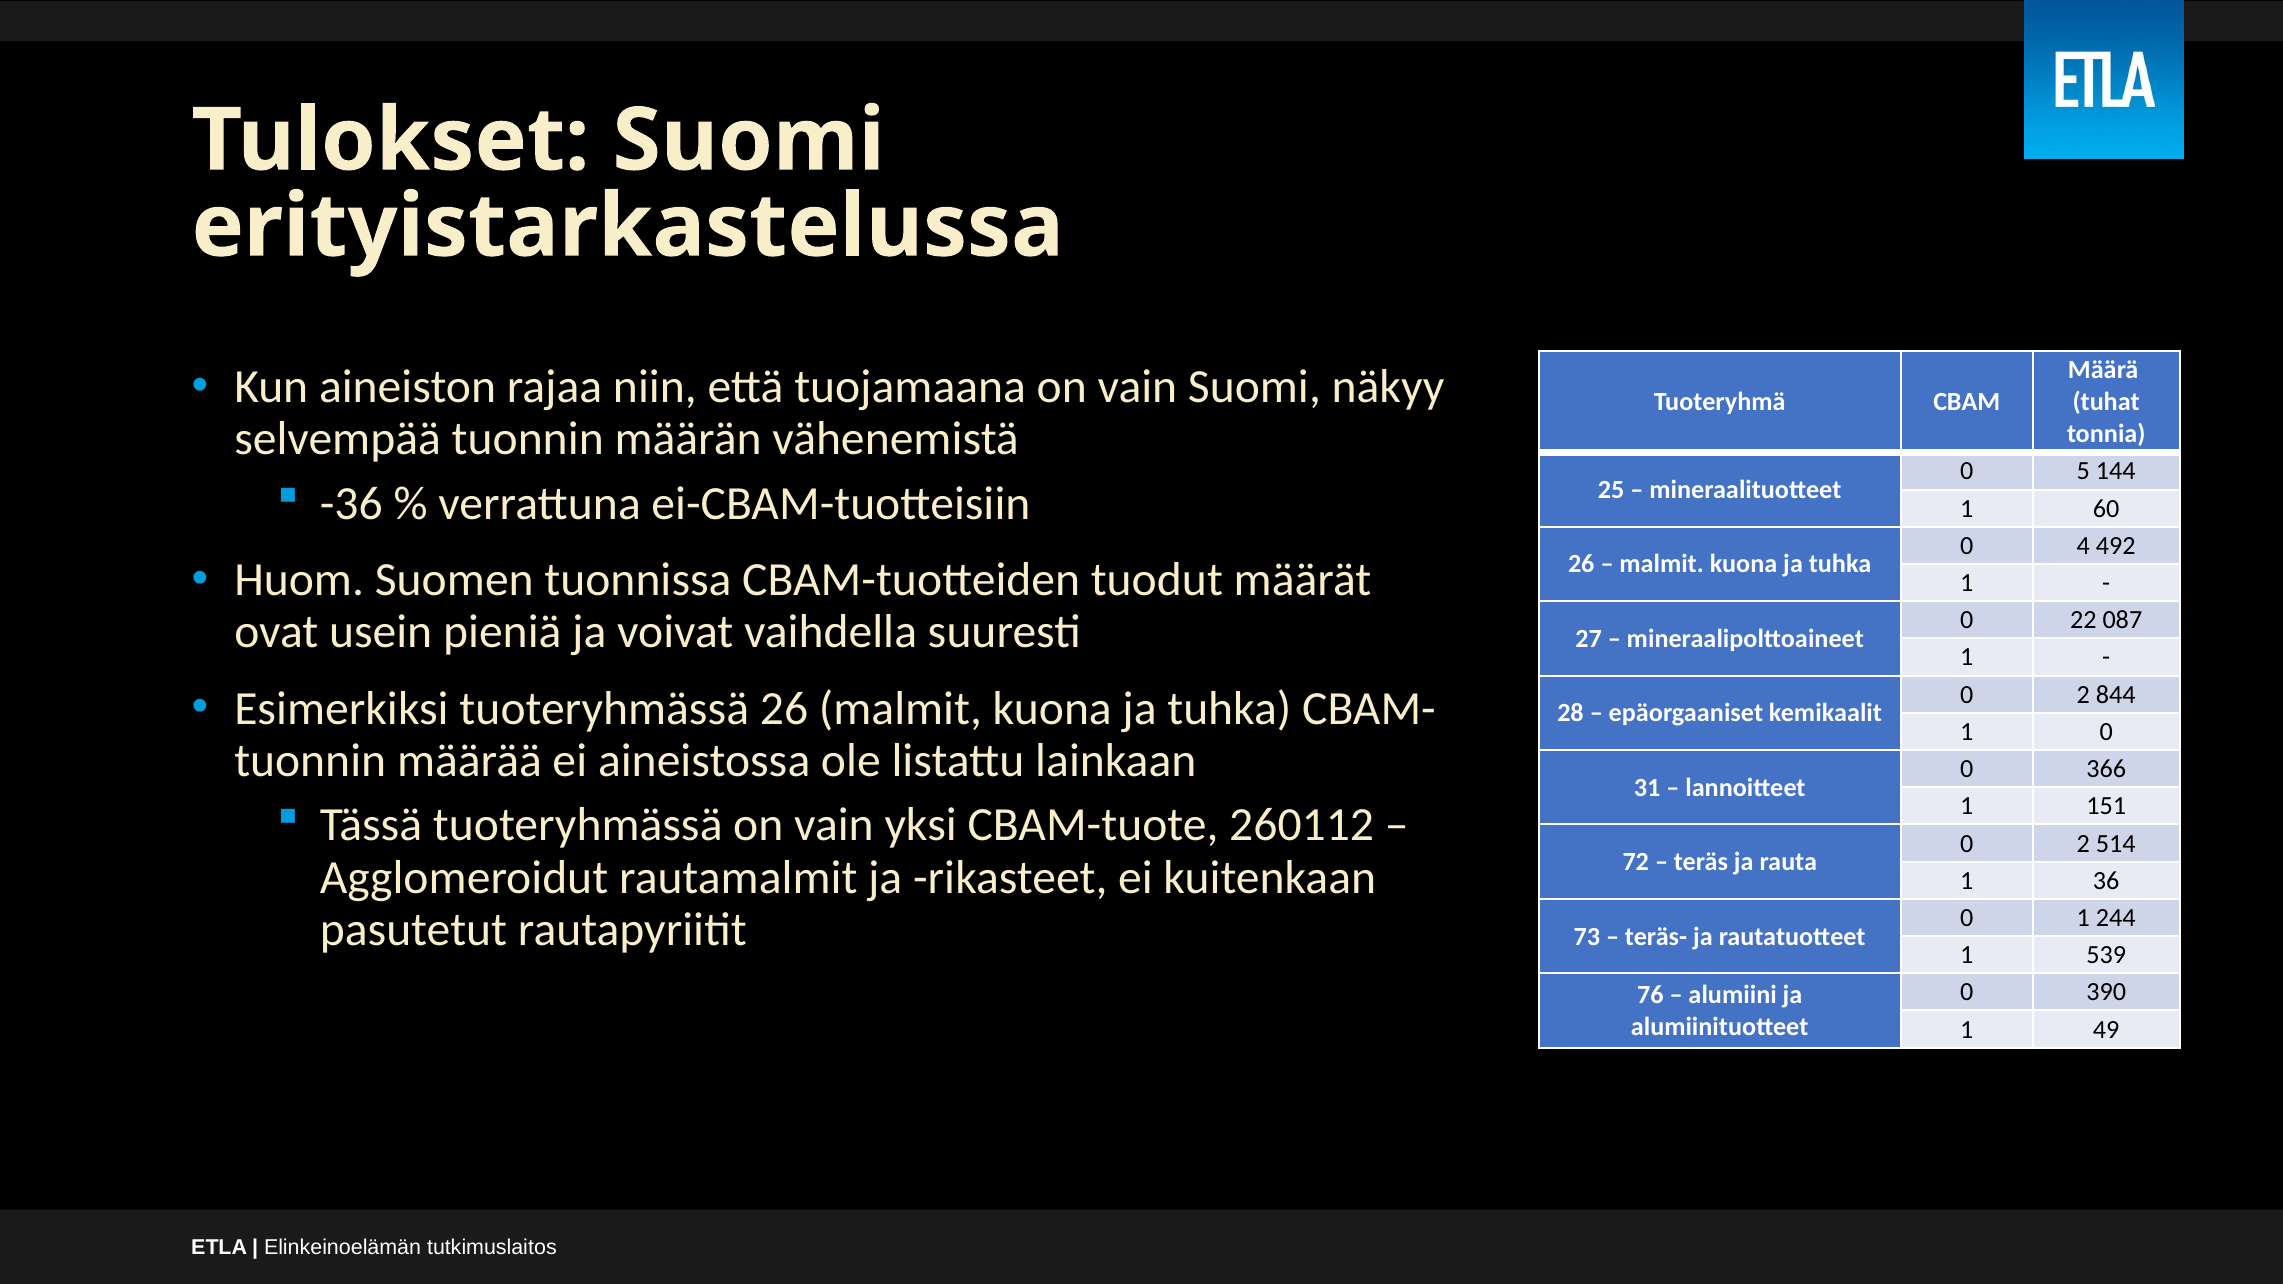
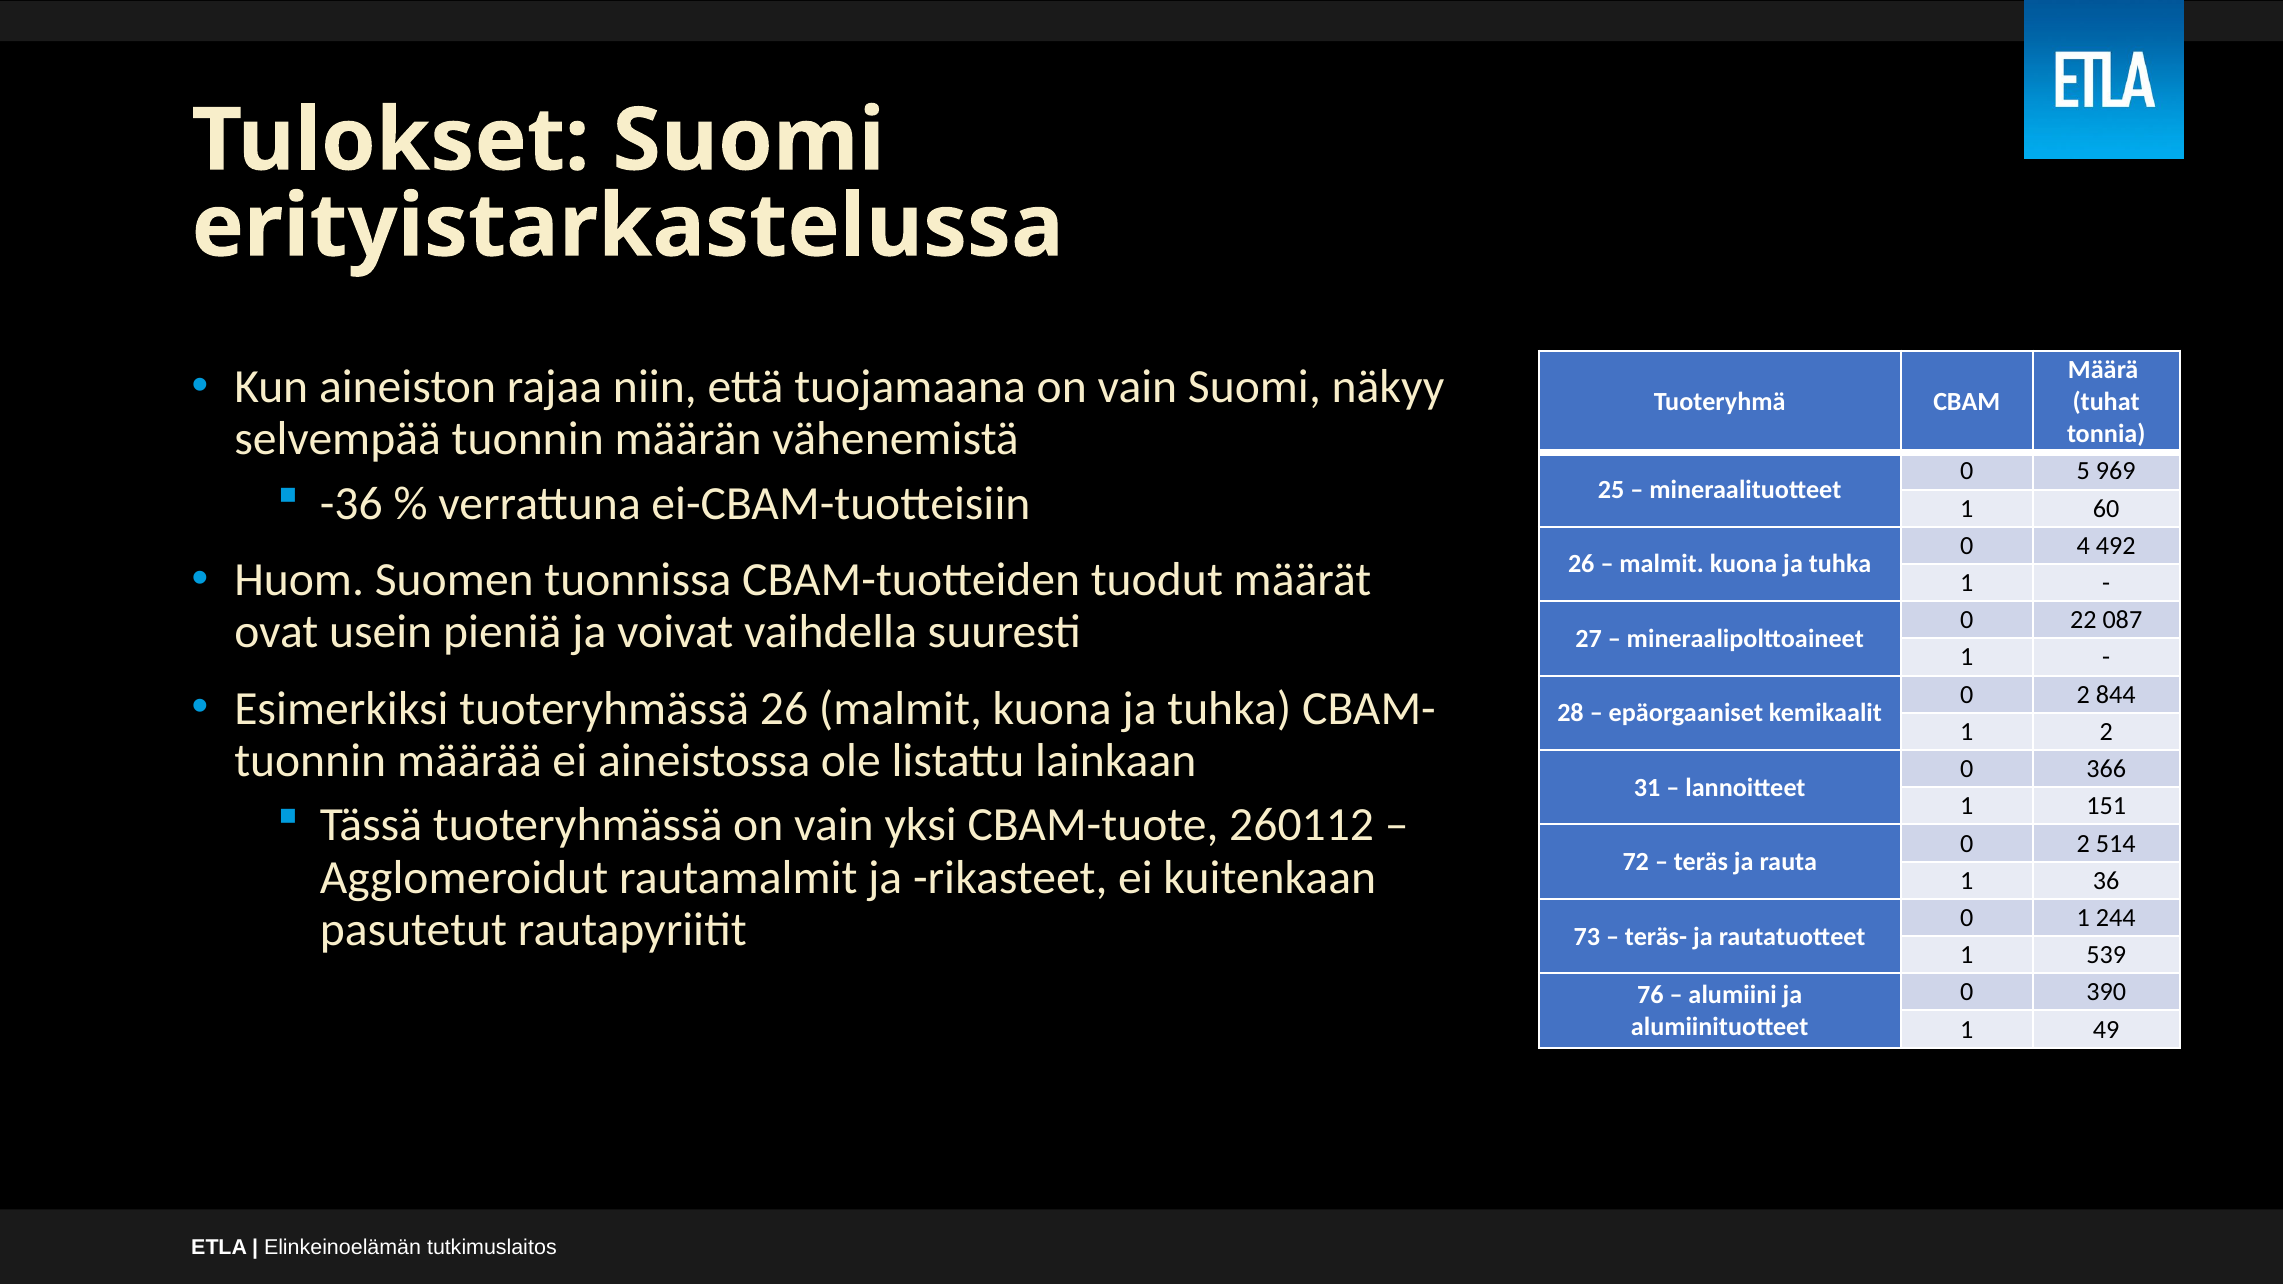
144: 144 -> 969 (2116, 471)
1 0: 0 -> 2 (2106, 732)
